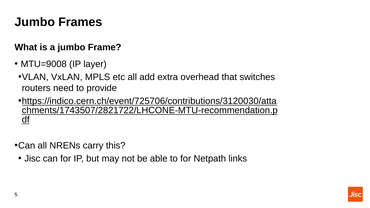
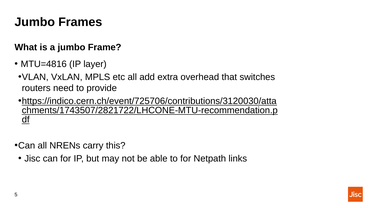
MTU=9008: MTU=9008 -> MTU=4816 (44, 64)
